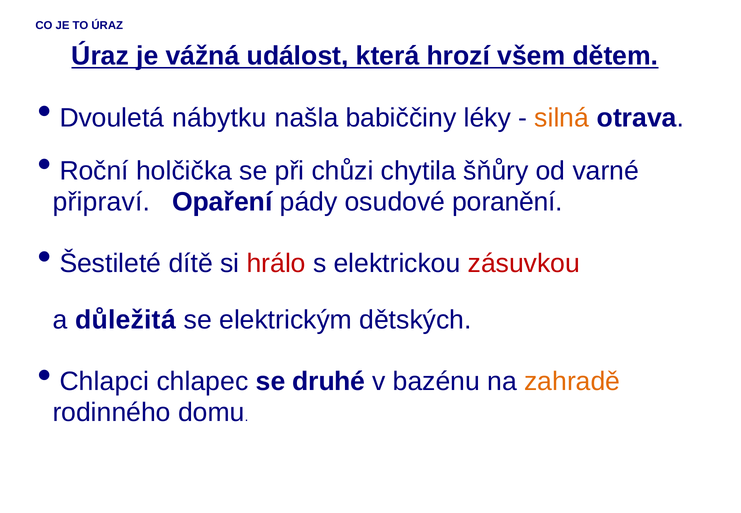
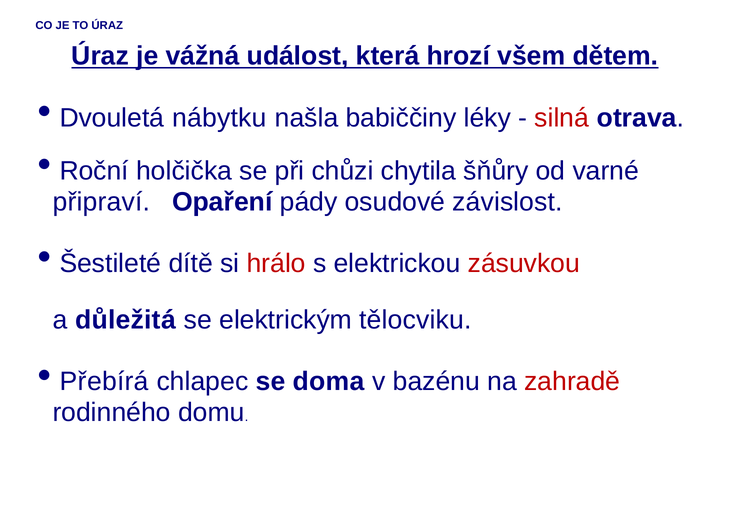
silná colour: orange -> red (562, 118)
poranění: poranění -> závislost (507, 202)
dětských: dětských -> tělocviku (415, 320)
Chlapci: Chlapci -> Přebírá (104, 382)
druhé: druhé -> doma (329, 382)
zahradě colour: orange -> red (572, 382)
